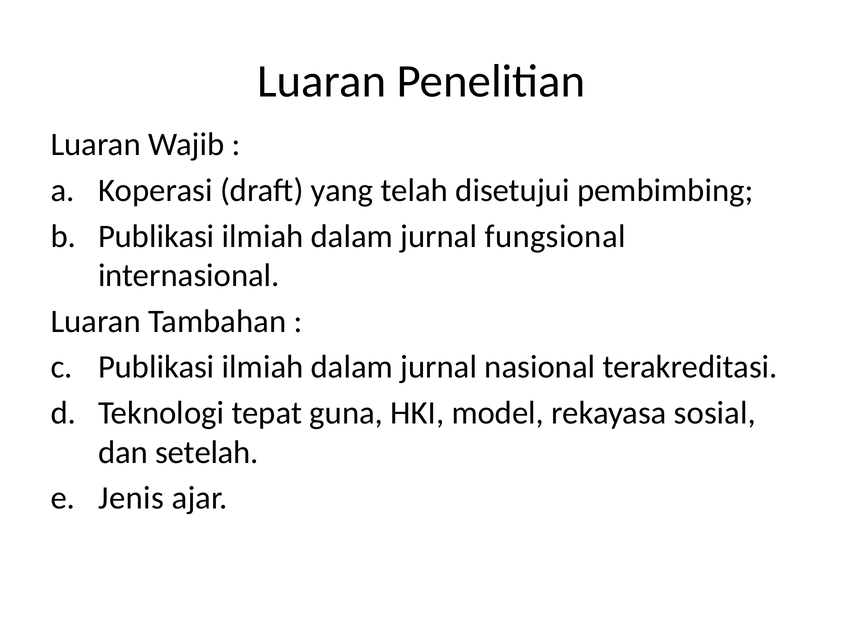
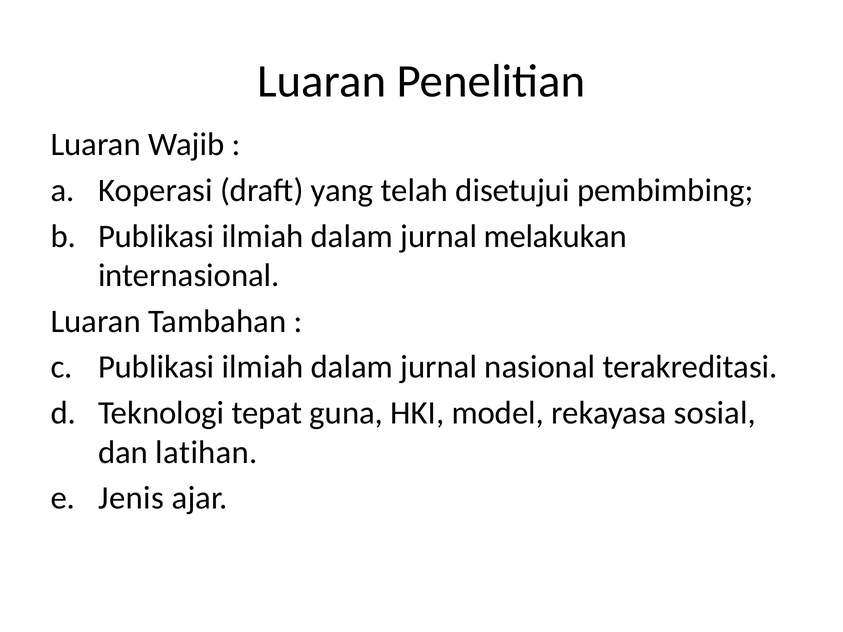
fungsional: fungsional -> melakukan (555, 236)
setelah: setelah -> latihan (207, 452)
